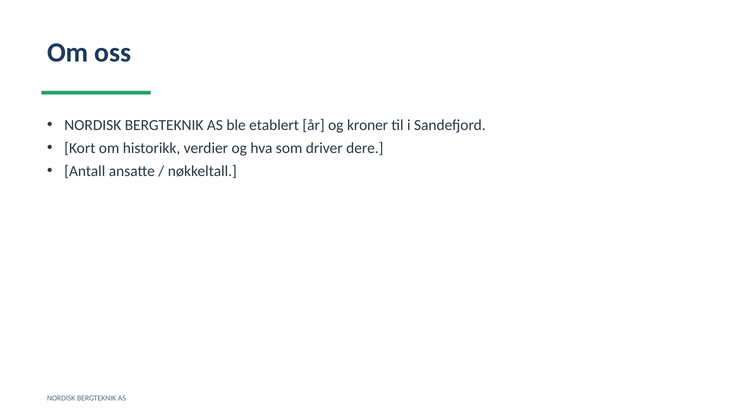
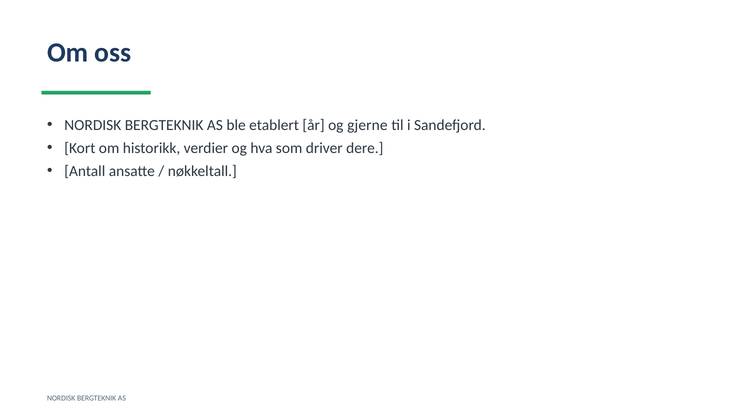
kroner: kroner -> gjerne (367, 125)
